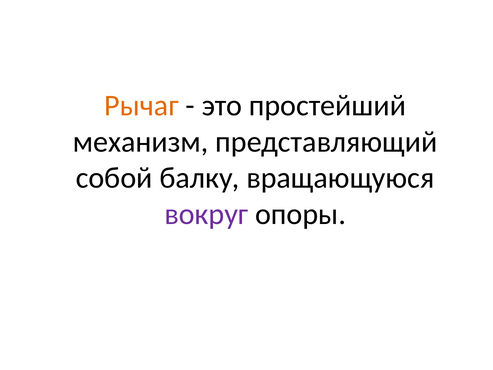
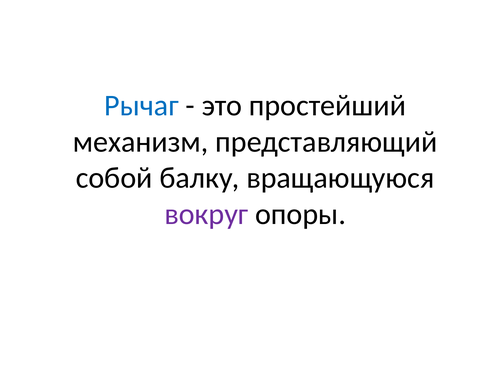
Рычаг colour: orange -> blue (142, 105)
